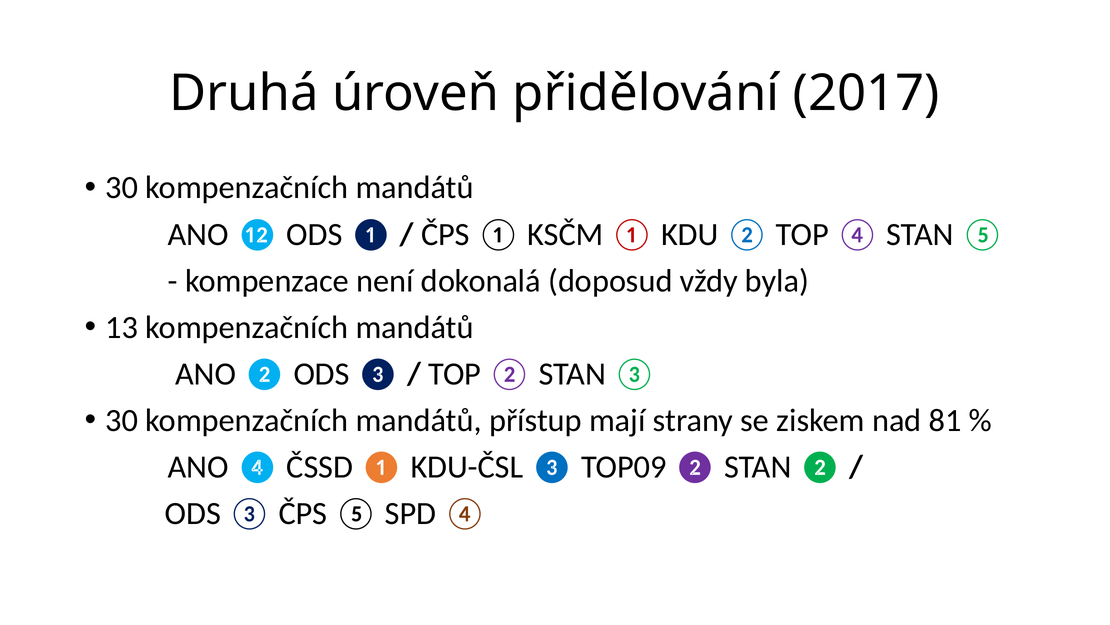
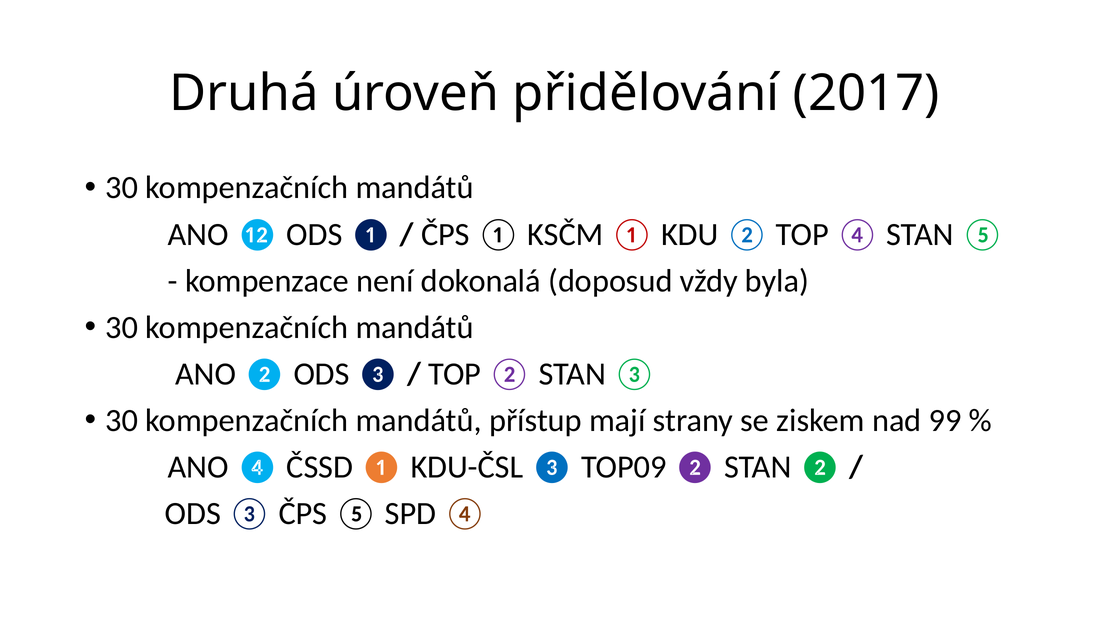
13: 13 -> 30 (122, 327)
81: 81 -> 99 (945, 420)
